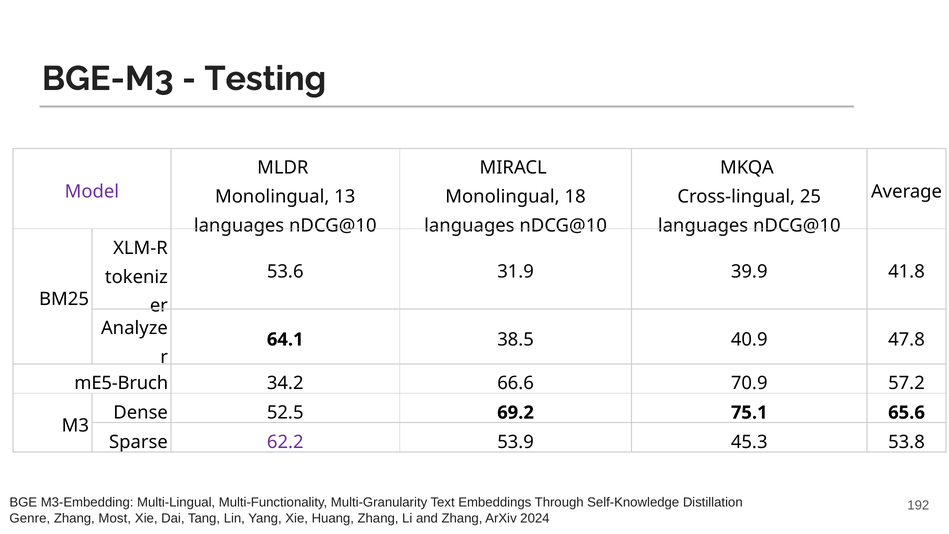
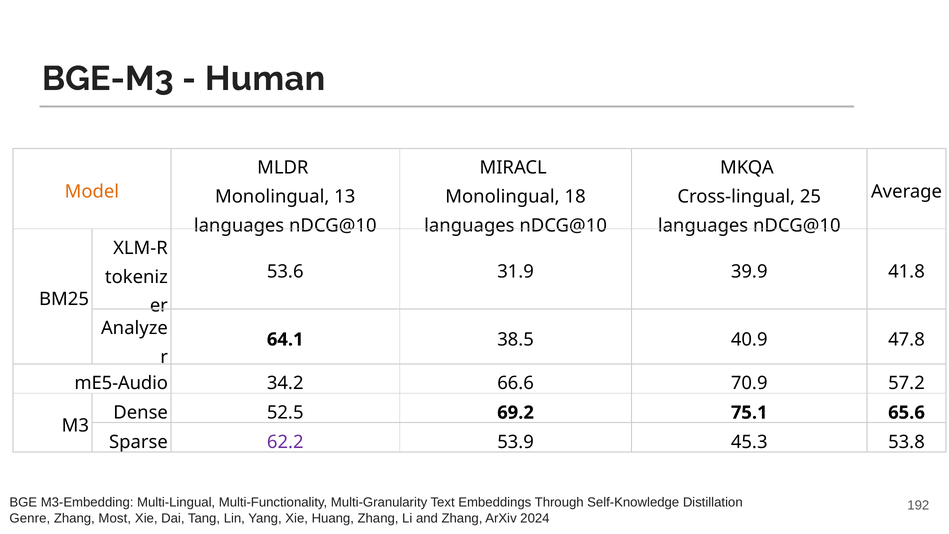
Testing: Testing -> Human (265, 79)
Model colour: purple -> orange (92, 192)
mE5-Bruch: mE5-Bruch -> mE5-Audio (121, 383)
